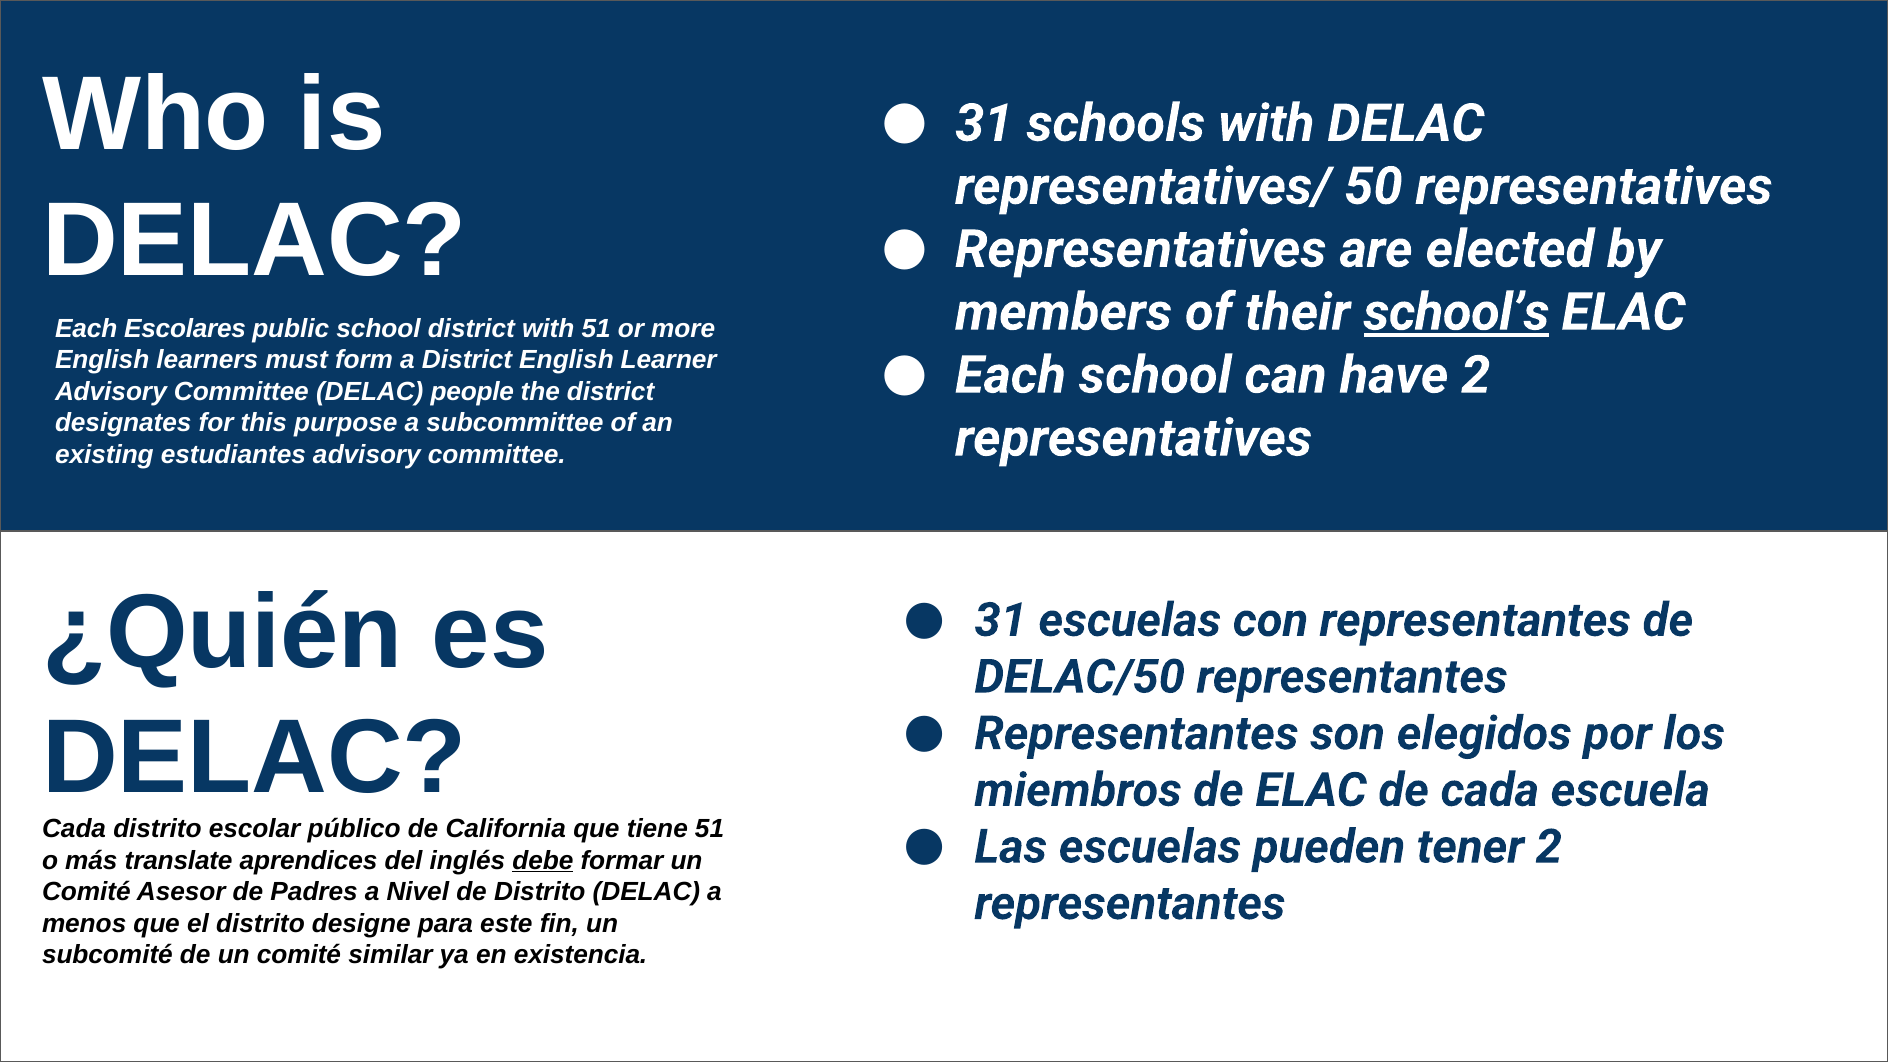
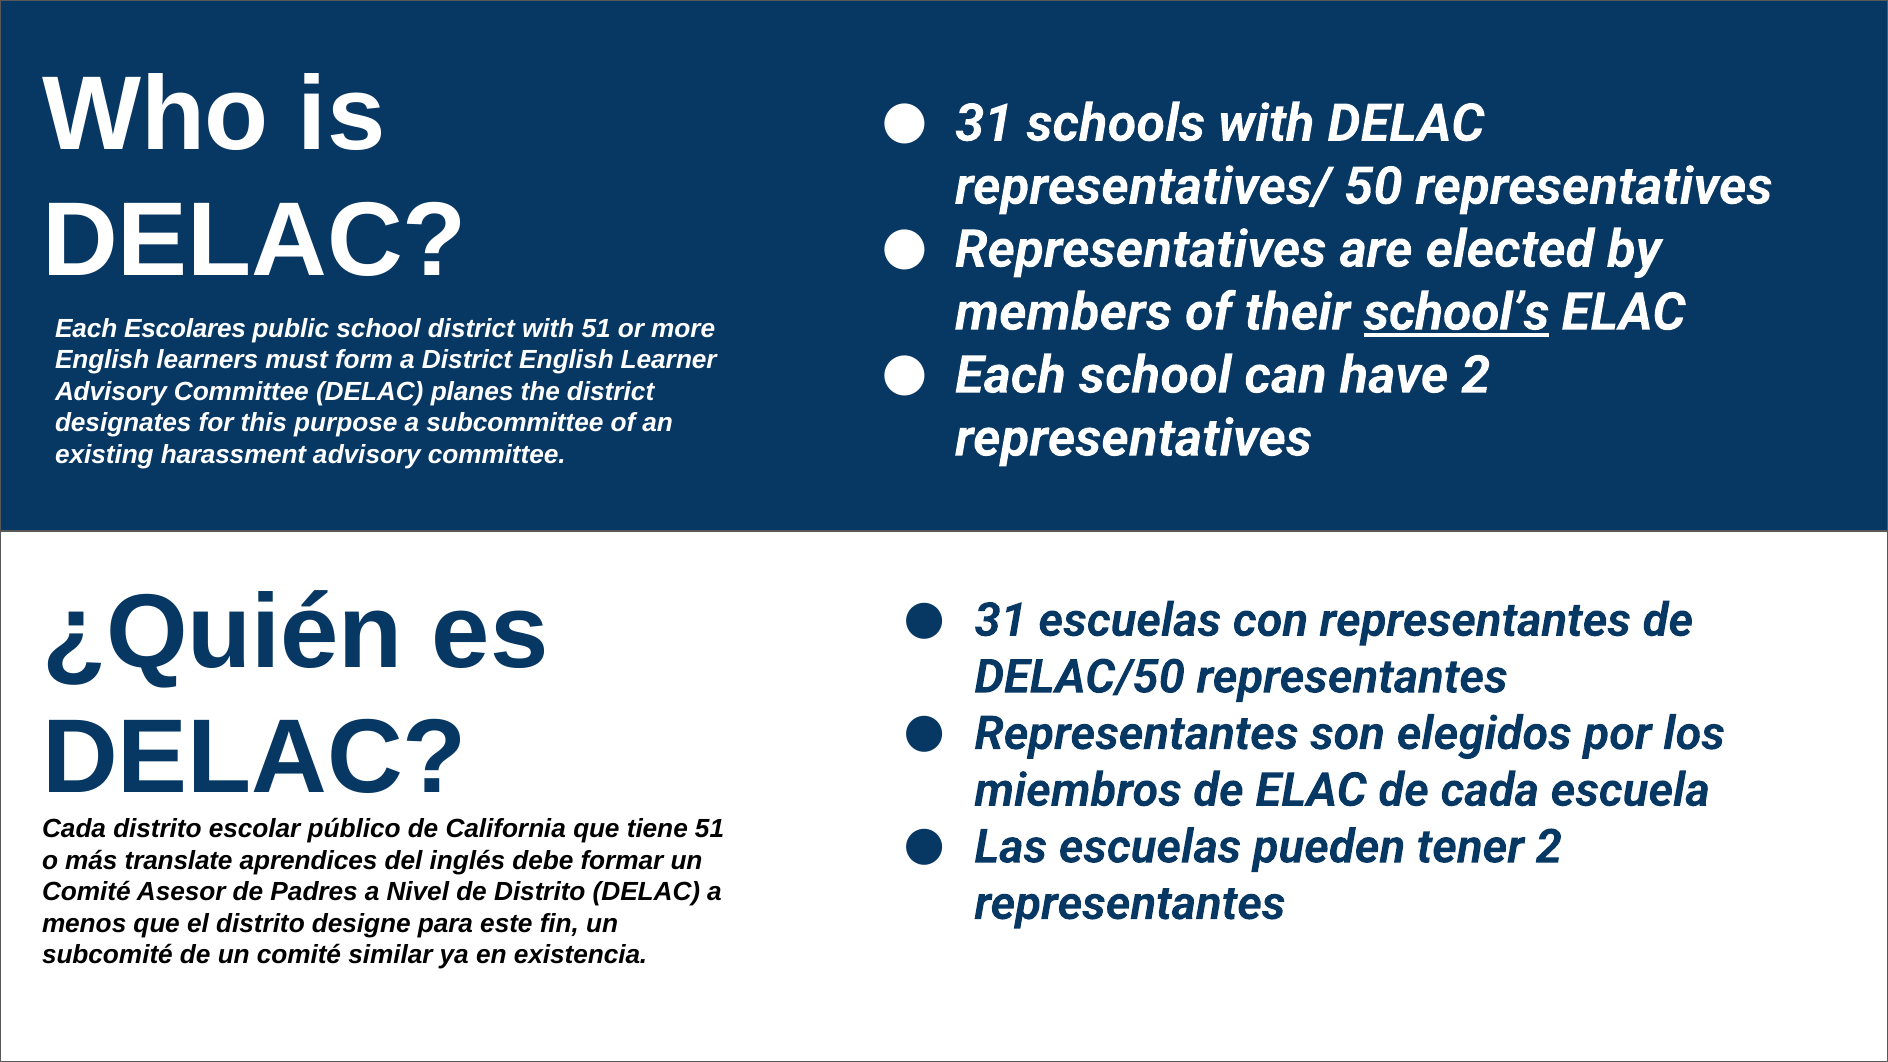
people: people -> planes (472, 391)
estudiantes: estudiantes -> harassment (233, 454)
debe underline: present -> none (543, 860)
